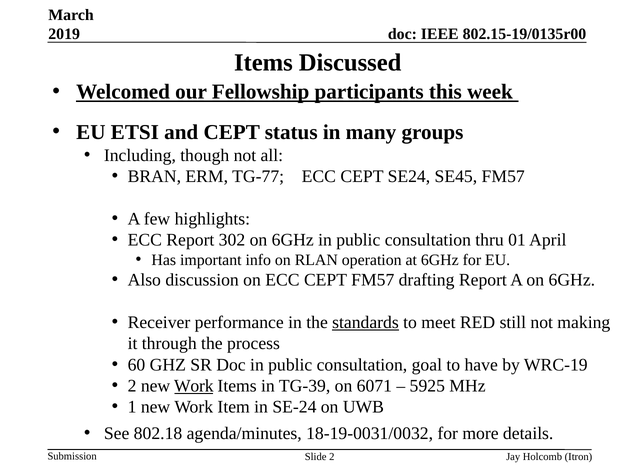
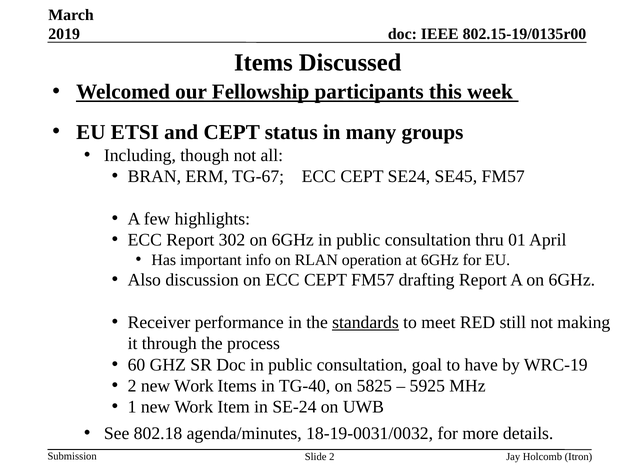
TG-77: TG-77 -> TG-67 (258, 176)
Work underline: present -> none (194, 385)
TG-39: TG-39 -> TG-40 (305, 385)
6071: 6071 -> 5825 (374, 385)
